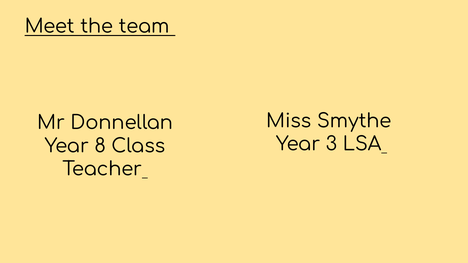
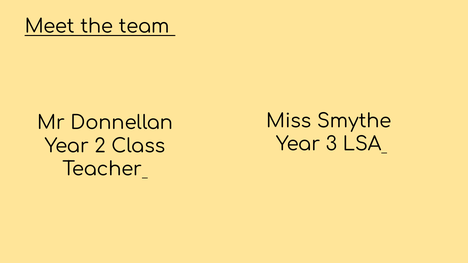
8: 8 -> 2 (100, 146)
